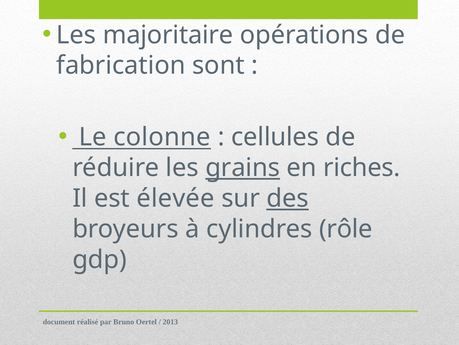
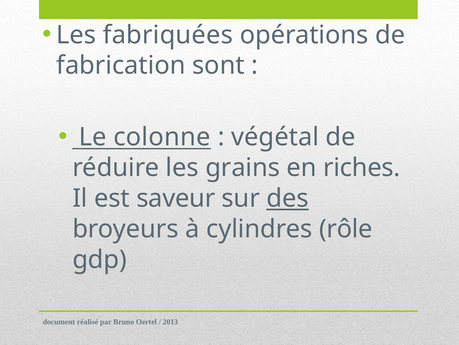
majoritaire: majoritaire -> fabriquées (168, 35)
cellules: cellules -> végétal (275, 137)
grains underline: present -> none (243, 167)
élevée: élevée -> saveur (176, 198)
